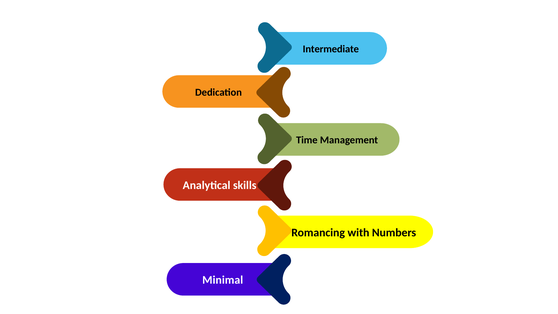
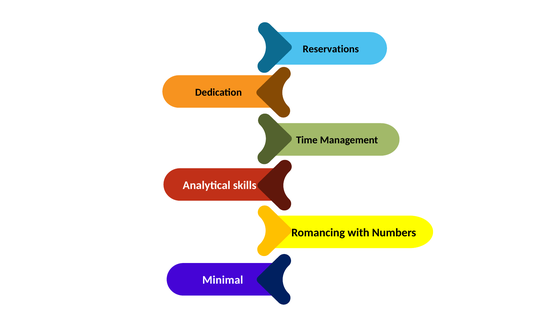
Intermediate: Intermediate -> Reservations (331, 49)
